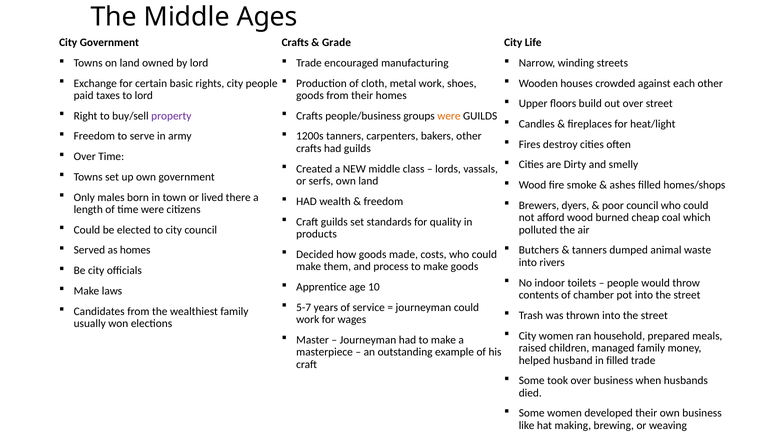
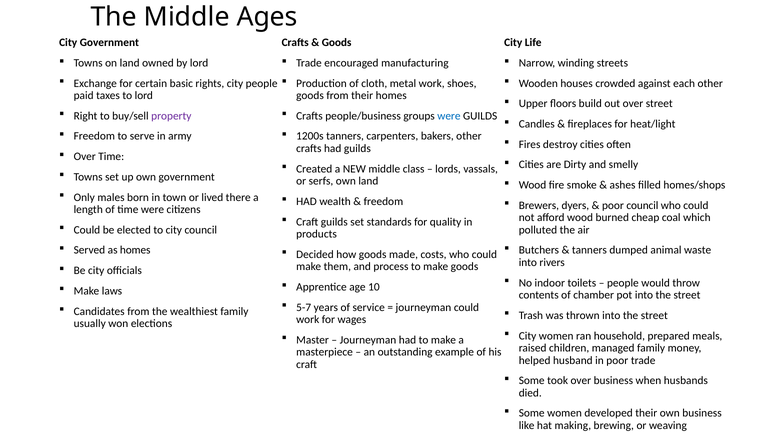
Grade: Grade -> Goods (337, 43)
were colour: orange -> blue (449, 116)
in filled: filled -> poor (617, 360)
